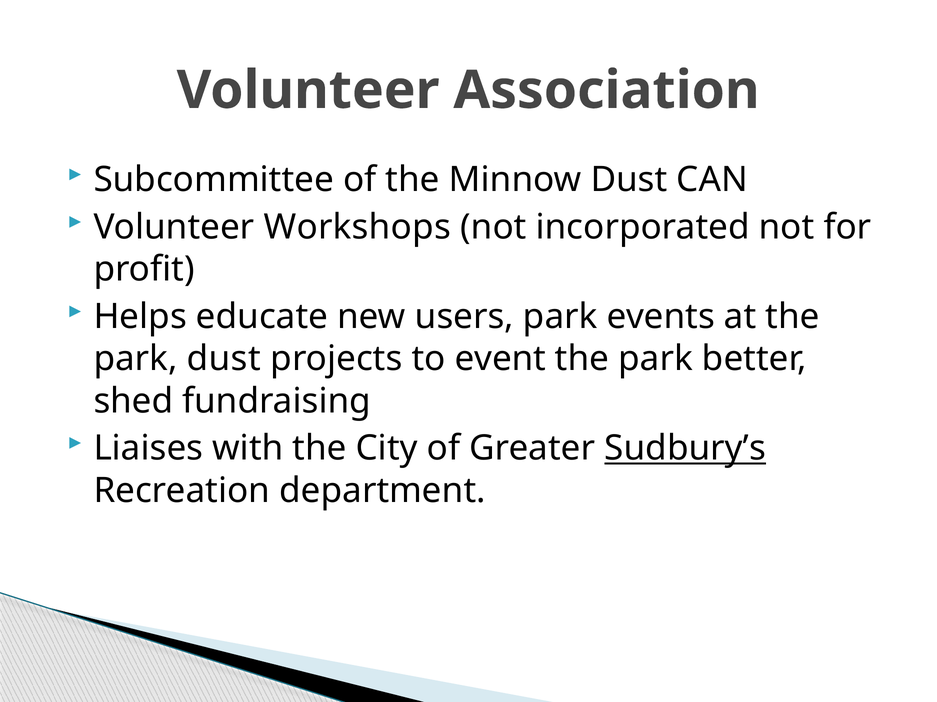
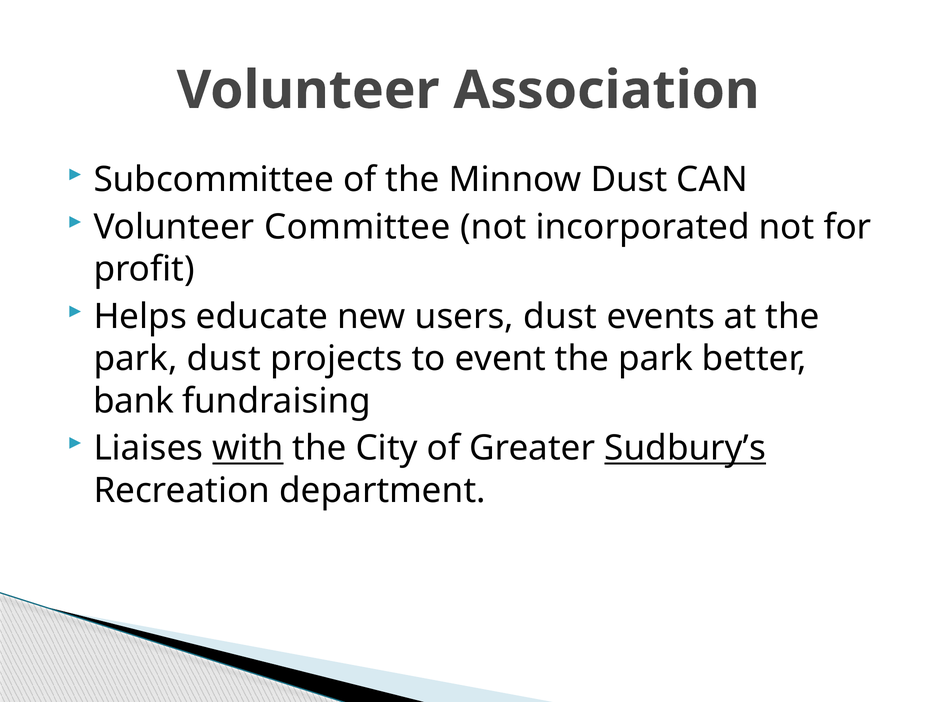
Workshops: Workshops -> Committee (357, 227)
users park: park -> dust (560, 317)
shed: shed -> bank (133, 401)
with underline: none -> present (248, 449)
